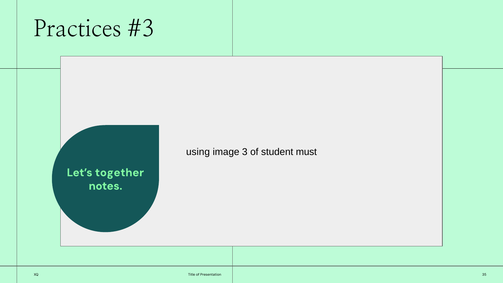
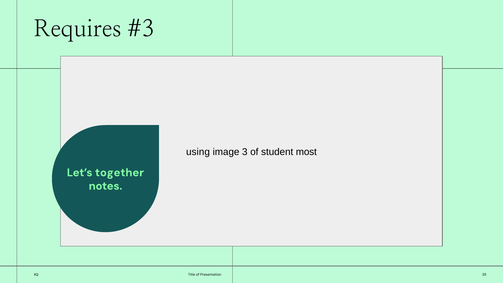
Practices: Practices -> Requires (78, 29)
must: must -> most (306, 152)
